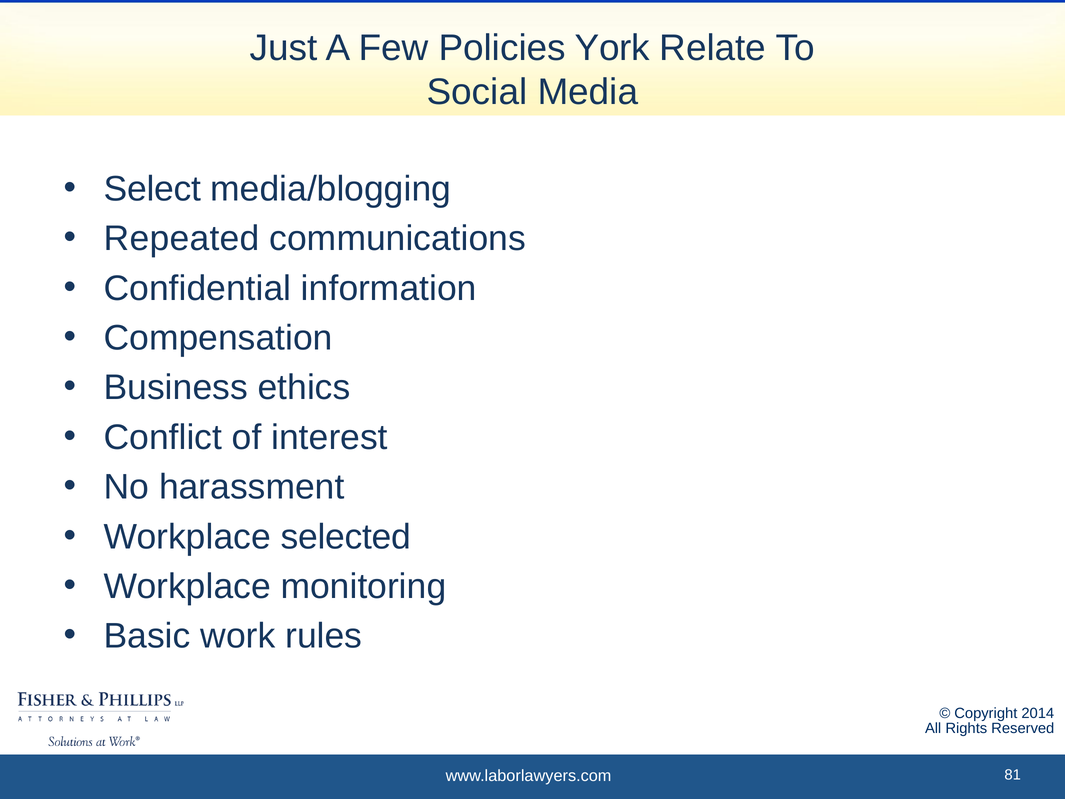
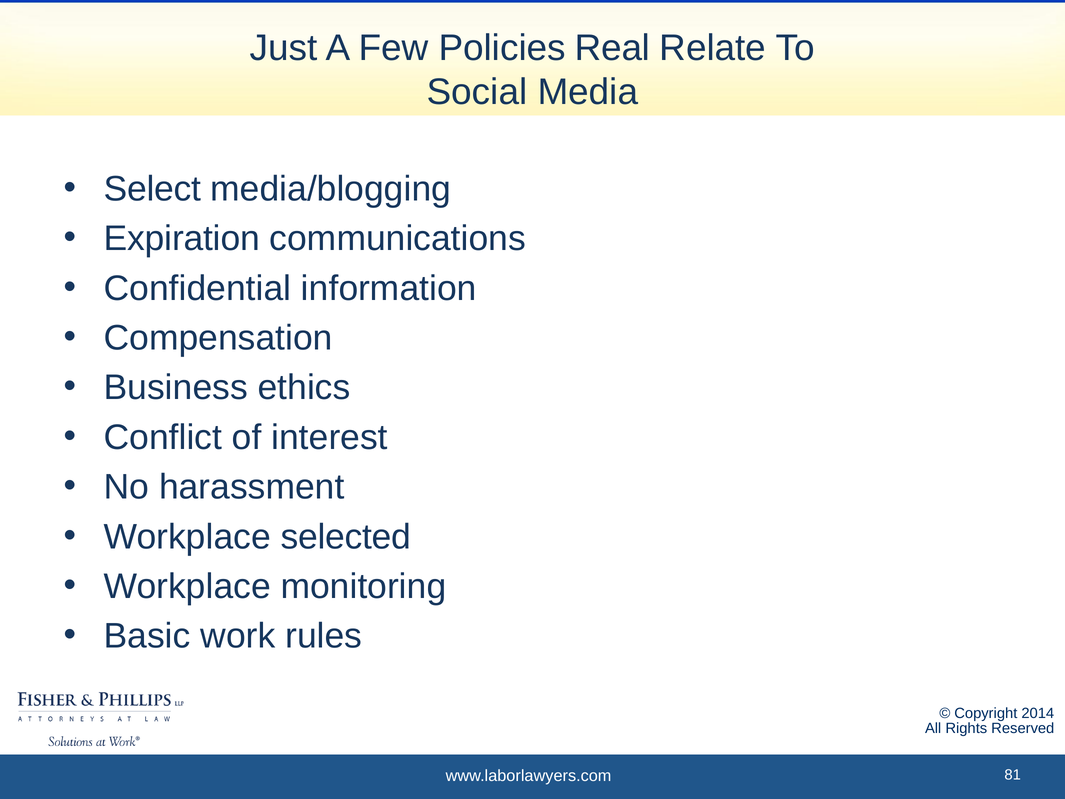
York: York -> Real (612, 48)
Repeated: Repeated -> Expiration (182, 239)
